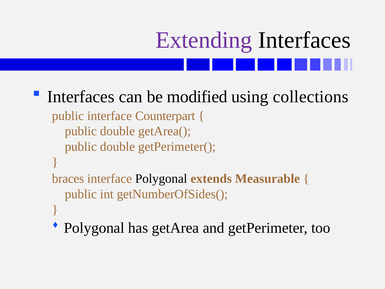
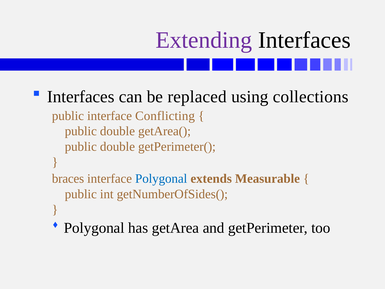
modified: modified -> replaced (197, 97)
Counterpart: Counterpart -> Conflicting (165, 116)
Polygonal colour: black -> blue (161, 179)
